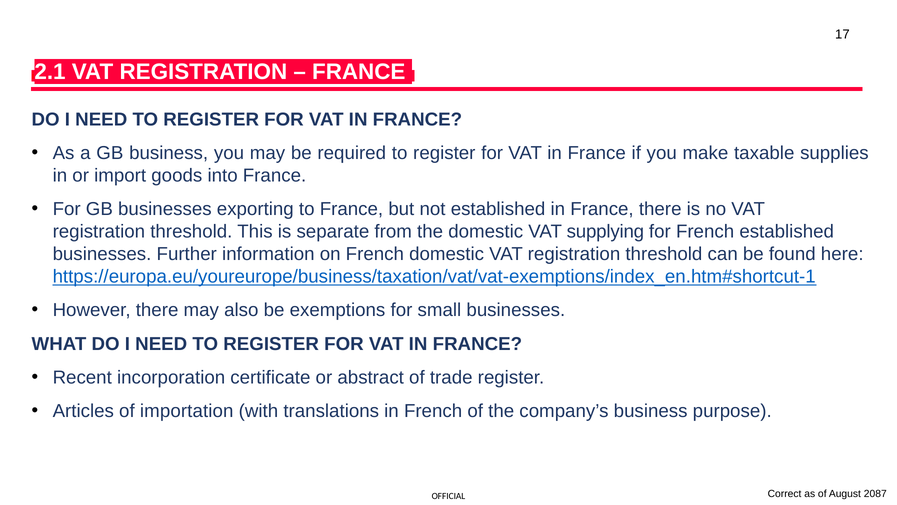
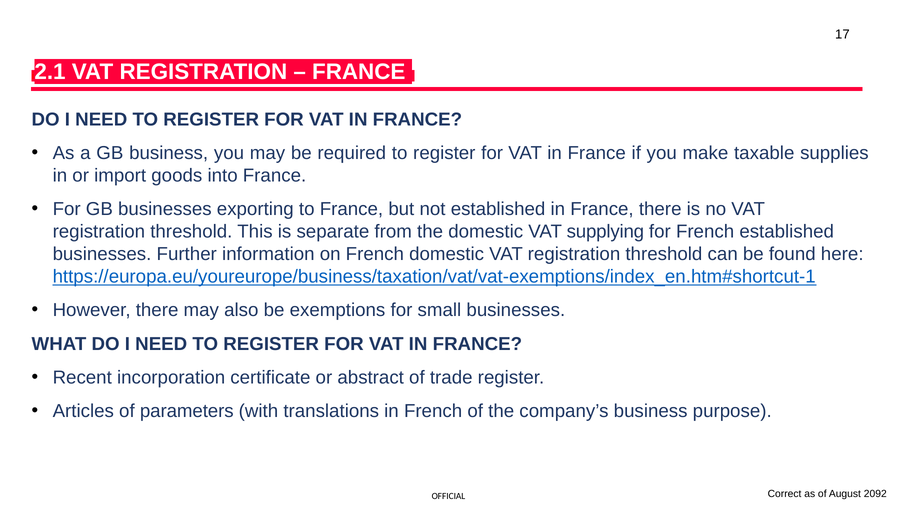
importation: importation -> parameters (187, 411)
2087: 2087 -> 2092 (875, 493)
